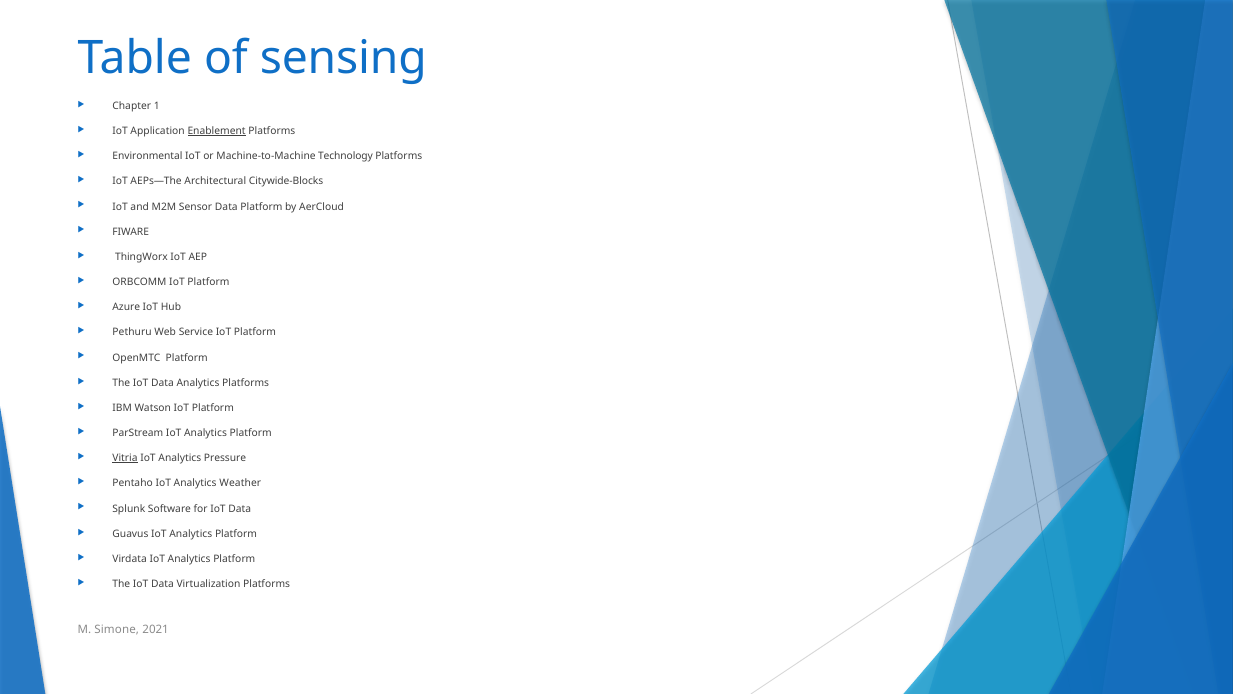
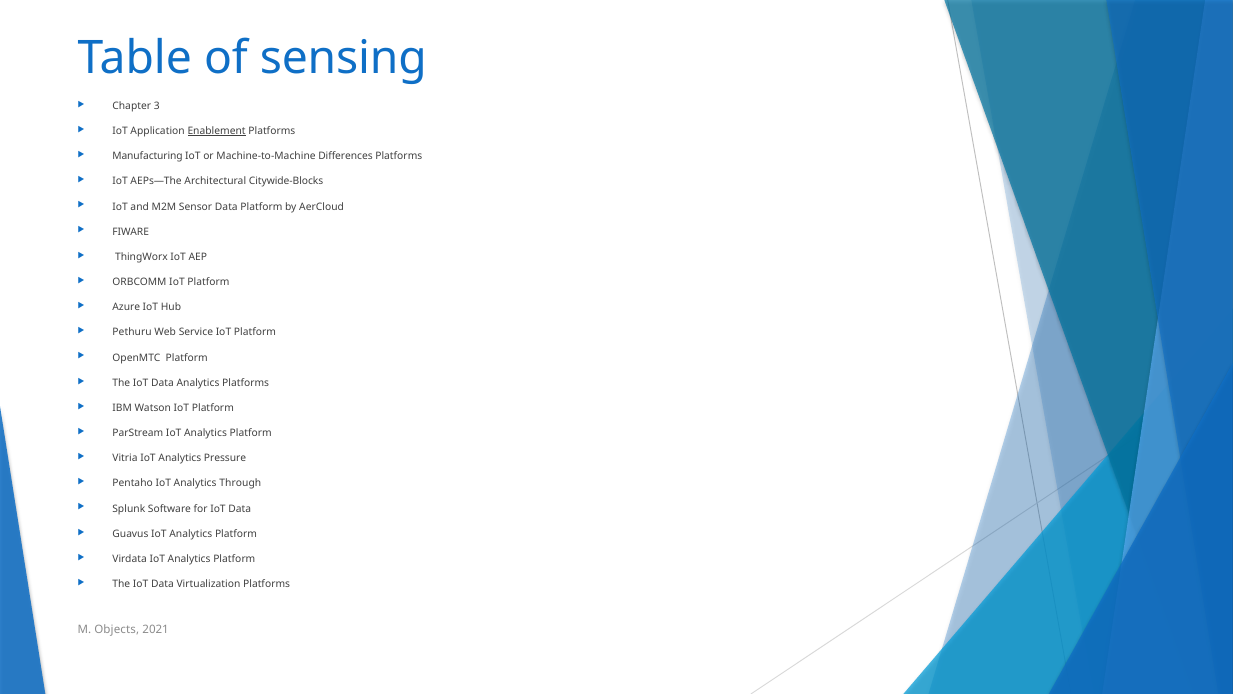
1: 1 -> 3 (157, 106)
Environmental: Environmental -> Manufacturing (147, 156)
Technology: Technology -> Differences (345, 156)
Vitria underline: present -> none (125, 458)
Weather: Weather -> Through (240, 483)
Simone: Simone -> Objects (117, 629)
